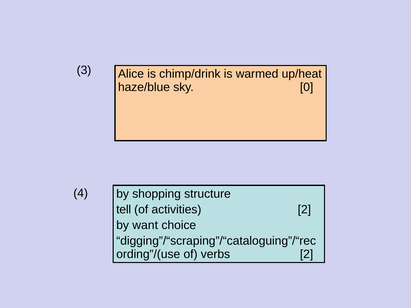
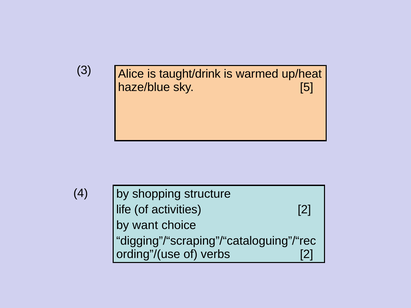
chimp/drink: chimp/drink -> taught/drink (190, 74)
0: 0 -> 5 (307, 87)
tell: tell -> life (124, 210)
